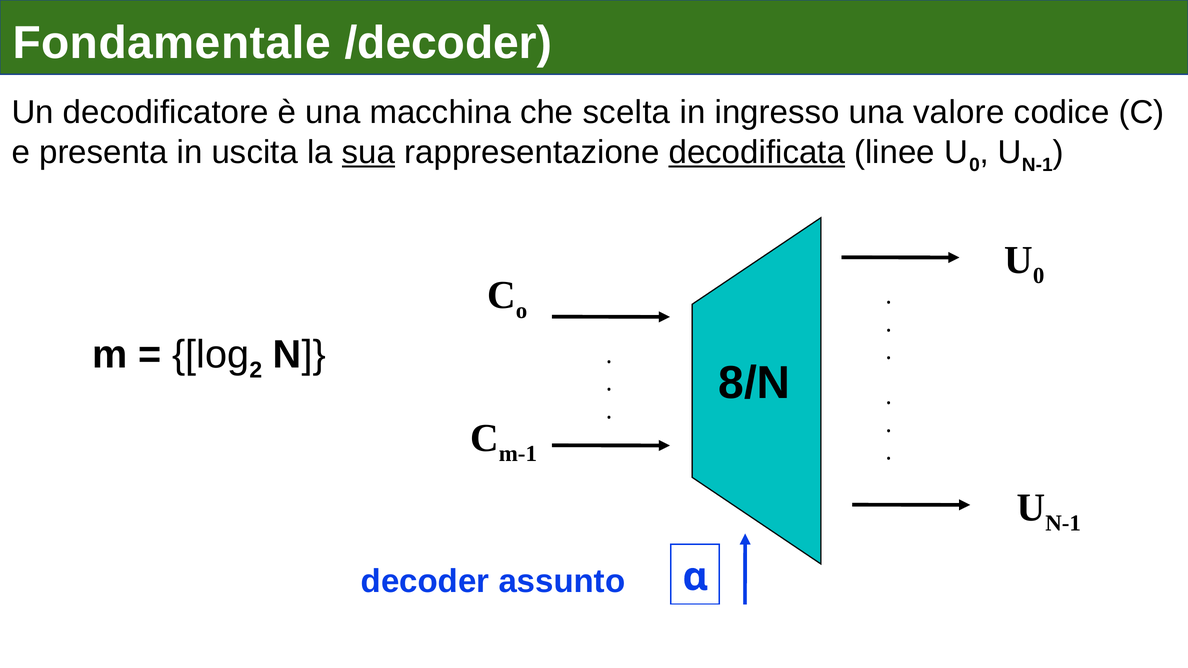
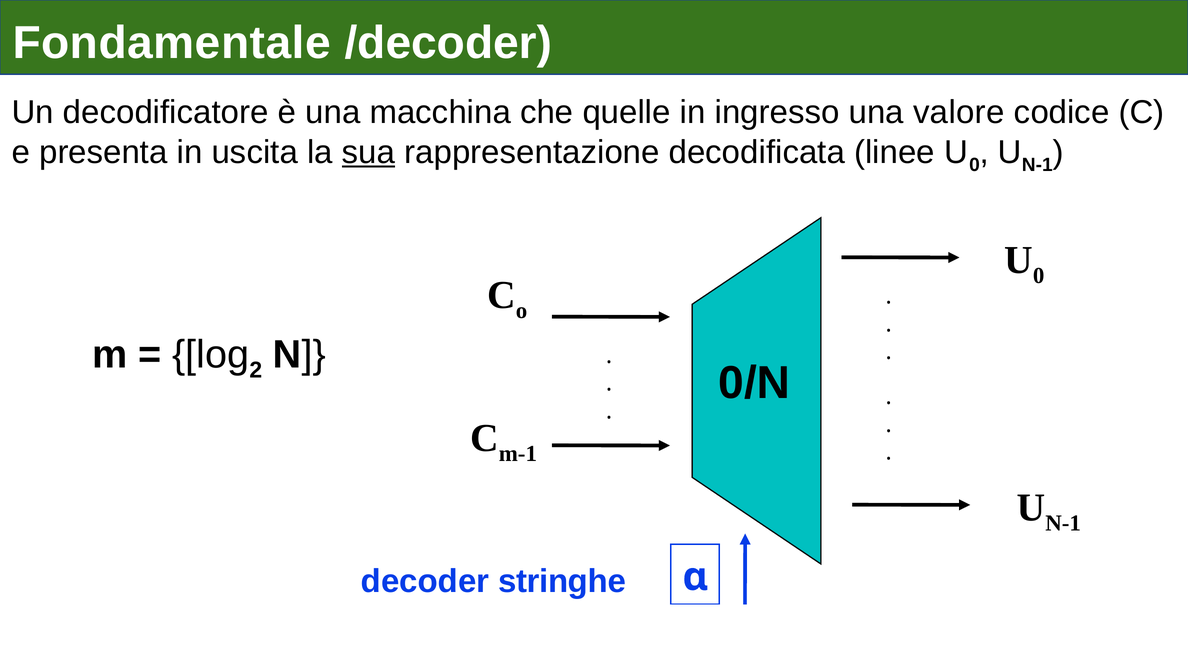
scelta: scelta -> quelle (627, 113)
decodificata underline: present -> none (757, 152)
8/N: 8/N -> 0/N (754, 383)
assunto: assunto -> stringhe (562, 582)
